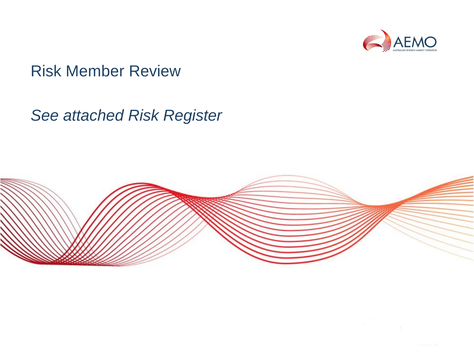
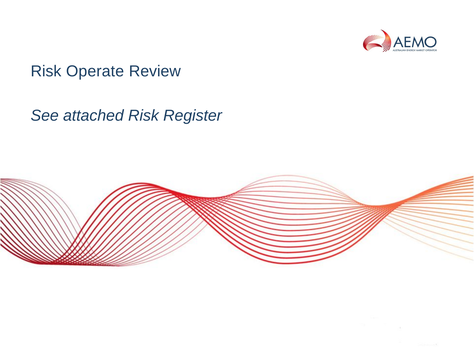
Member: Member -> Operate (95, 71)
